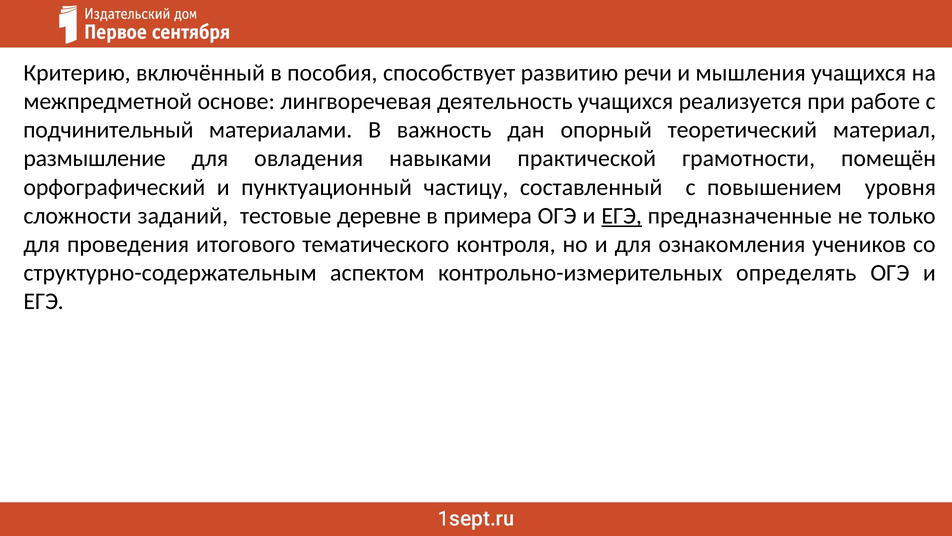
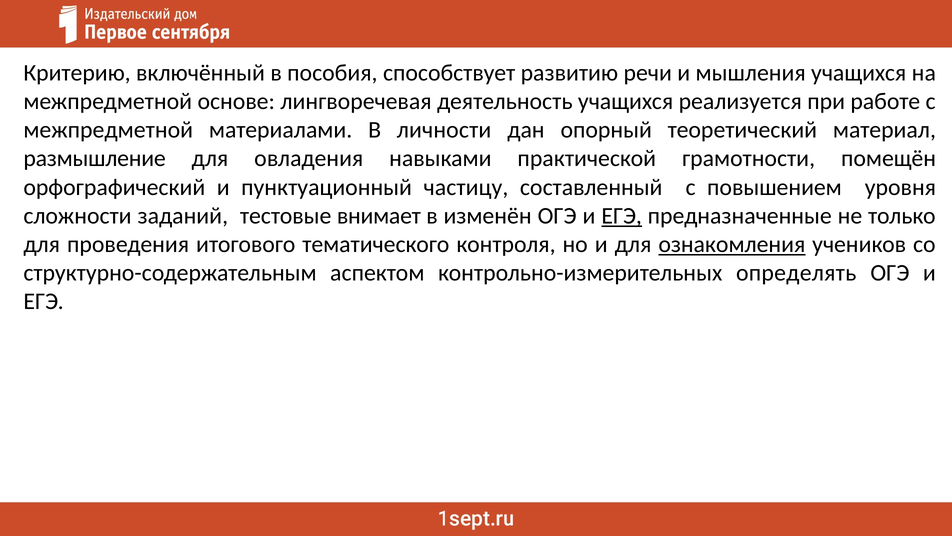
подчинительный: подчинительный -> межпредметной (108, 130)
важность: важность -> личности (444, 130)
деревне: деревне -> внимает (379, 216)
примера: примера -> изменён (488, 216)
ознакомления underline: none -> present (732, 244)
